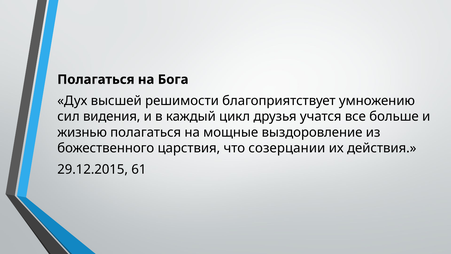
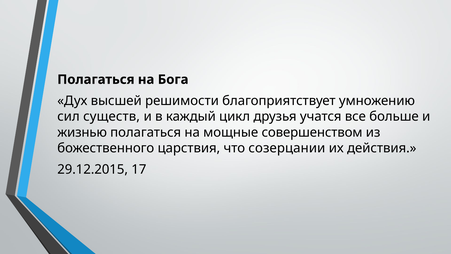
видения: видения -> существ (112, 116)
выздоровление: выздоровление -> совершенством (312, 132)
61: 61 -> 17 (139, 169)
